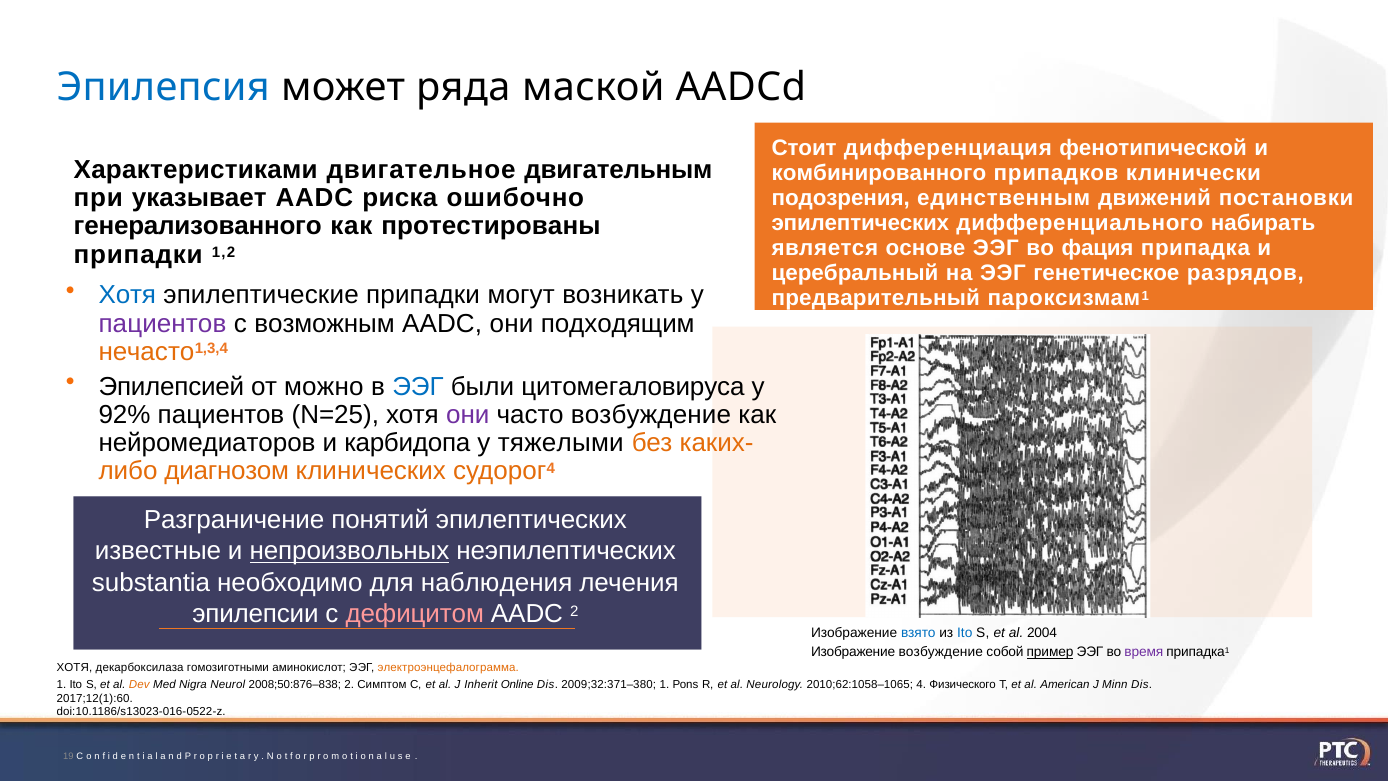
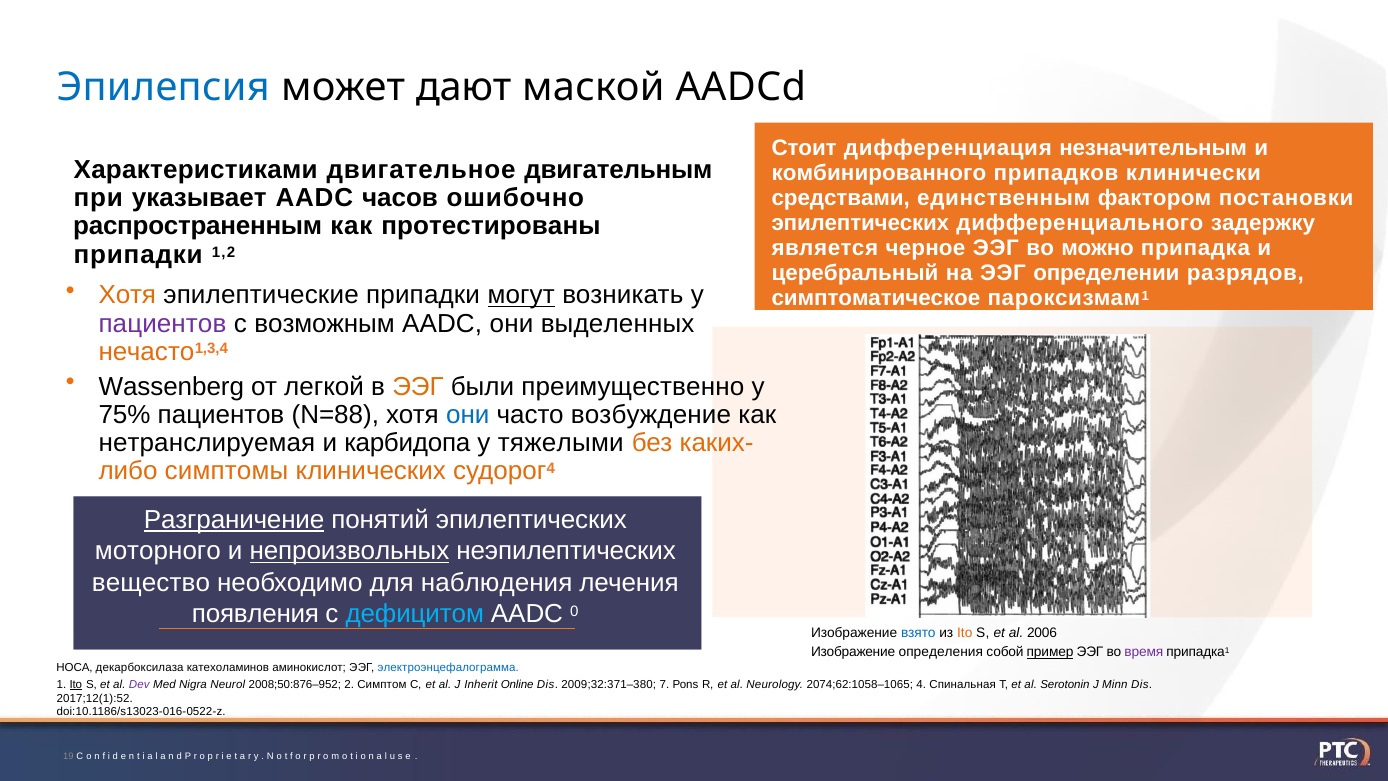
ряда: ряда -> дают (464, 87)
фенотипической: фенотипической -> незначительным (1153, 148)
риска: риска -> часов (400, 198)
подозрения: подозрения -> средствами (841, 198)
движений: движений -> фактором (1155, 198)
набирать: набирать -> задержку (1263, 223)
генерализованного: генерализованного -> распространенным (198, 226)
основе: основе -> черное (925, 248)
фация: фация -> можно (1098, 248)
генетическое: генетическое -> определении (1106, 273)
Хотя colour: blue -> orange (127, 295)
могут underline: none -> present (521, 295)
предварительный: предварительный -> симптоматическое (876, 298)
подходящим: подходящим -> выделенных (618, 323)
Эпилепсией: Эпилепсией -> Wassenberg (171, 386)
можно: можно -> легкой (324, 386)
ЭЭГ colour: blue -> orange (418, 386)
цитомегаловируса: цитомегаловируса -> преимущественно (633, 386)
92%: 92% -> 75% (125, 415)
N=25: N=25 -> N=88 (335, 415)
они colour: purple -> blue (468, 415)
нейромедиаторов: нейромедиаторов -> нетранслируемая (207, 443)
диагнозом: диагнозом -> симптомы (227, 471)
Разграничение underline: none -> present (234, 520)
известные: известные -> моторного (158, 551)
substantia: substantia -> вещество (151, 582)
эпилепсии: эпилепсии -> появления (255, 614)
дефицитом colour: pink -> light blue (415, 614)
AADC 2: 2 -> 0 (574, 611)
Ito colour: blue -> orange (965, 633)
2004: 2004 -> 2006 (1042, 633)
Изображение возбуждение: возбуждение -> определения (941, 652)
ХОТЯ: ХОТЯ -> НОСА (75, 667)
гомозиготными: гомозиготными -> катехоламинов (228, 667)
электроэнцефалограмма colour: orange -> blue (448, 667)
Ito underline: none -> present (76, 685)
Dev colour: orange -> purple (139, 685)
2008;50:876–838: 2008;50:876–838 -> 2008;50:876–952 (295, 685)
2009;32:371–380 1: 1 -> 7 (664, 685)
2010;62:1058–1065: 2010;62:1058–1065 -> 2074;62:1058–1065 (860, 685)
Физического: Физического -> Спинальная (963, 685)
American: American -> Serotonin (1065, 685)
2017;12(1):60: 2017;12(1):60 -> 2017;12(1):52 (95, 698)
